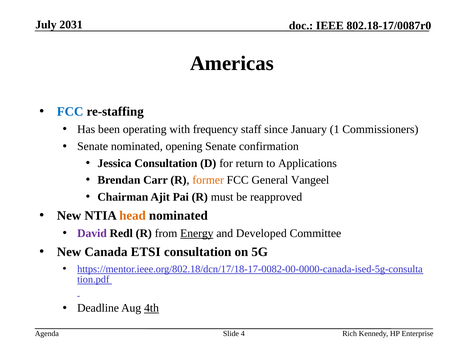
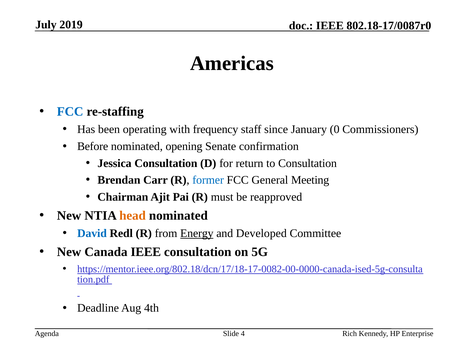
2031: 2031 -> 2019 (71, 25)
1: 1 -> 0 (335, 129)
Senate: Senate -> Before (93, 146)
to Applications: Applications -> Consultation (308, 163)
former colour: orange -> blue (208, 180)
Vangeel: Vangeel -> Meeting (310, 180)
David colour: purple -> blue (92, 233)
Canada ETSI: ETSI -> IEEE (146, 252)
4th underline: present -> none (152, 308)
